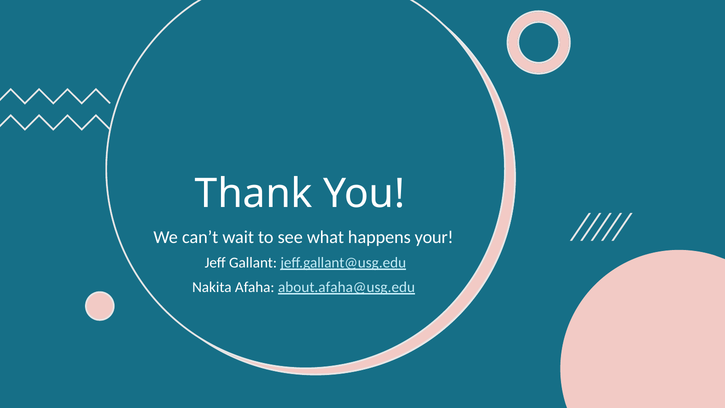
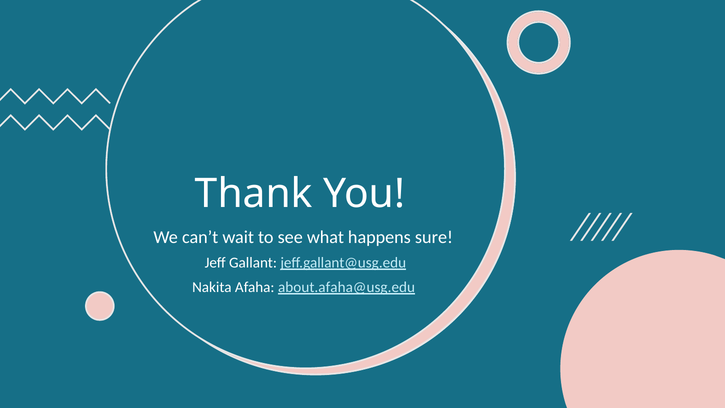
your: your -> sure (434, 237)
